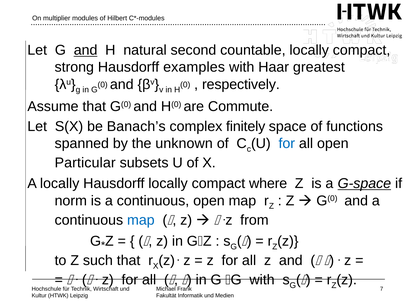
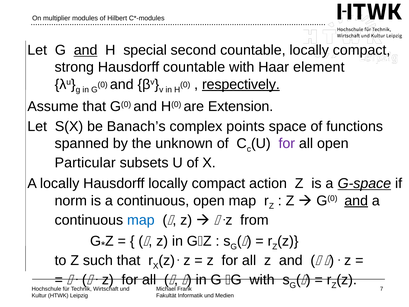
natural: natural -> special (145, 50)
Hausdorff examples: examples -> countable (194, 67)
greatest: greatest -> element (319, 67)
respectively underline: none -> present (241, 84)
Commute: Commute -> Extension (241, 106)
finitely: finitely -> points (246, 126)
for colour: blue -> purple (287, 143)
where: where -> action (268, 183)
and underline: none -> present (356, 201)
